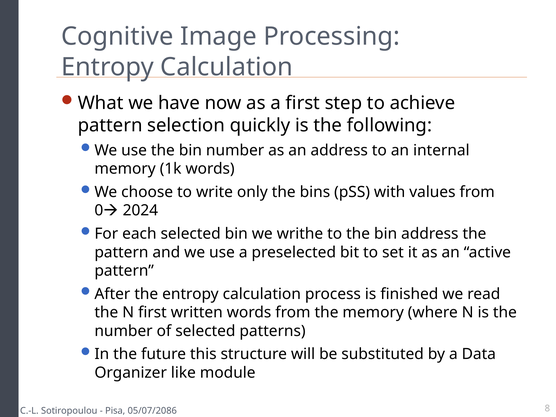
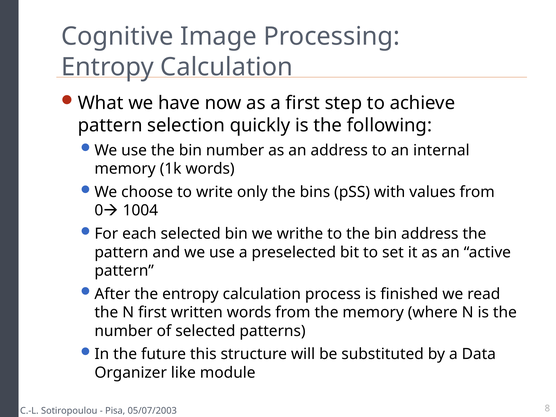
2024: 2024 -> 1004 (140, 211)
05/07/2086: 05/07/2086 -> 05/07/2003 (152, 411)
